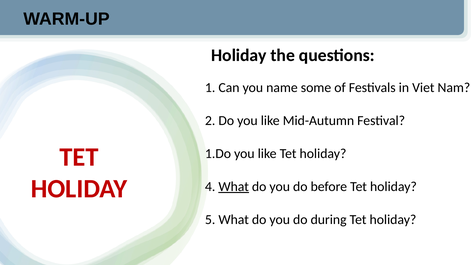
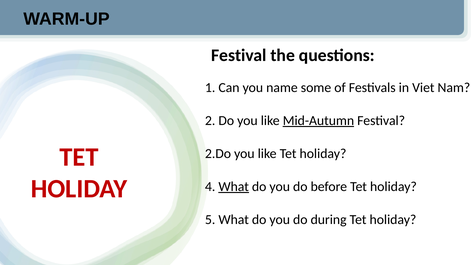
Holiday: Holiday -> Festival (239, 55)
Mid-Autumn underline: none -> present (318, 121)
1.Do: 1.Do -> 2.Do (218, 154)
